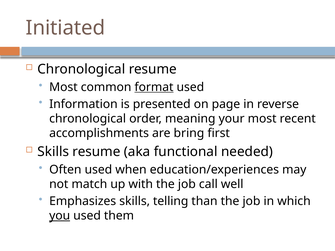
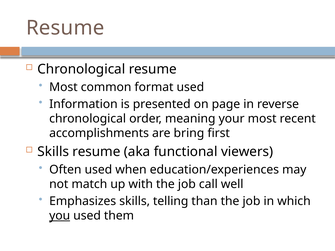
Initiated: Initiated -> Resume (65, 28)
format underline: present -> none (154, 87)
needed: needed -> viewers (247, 152)
